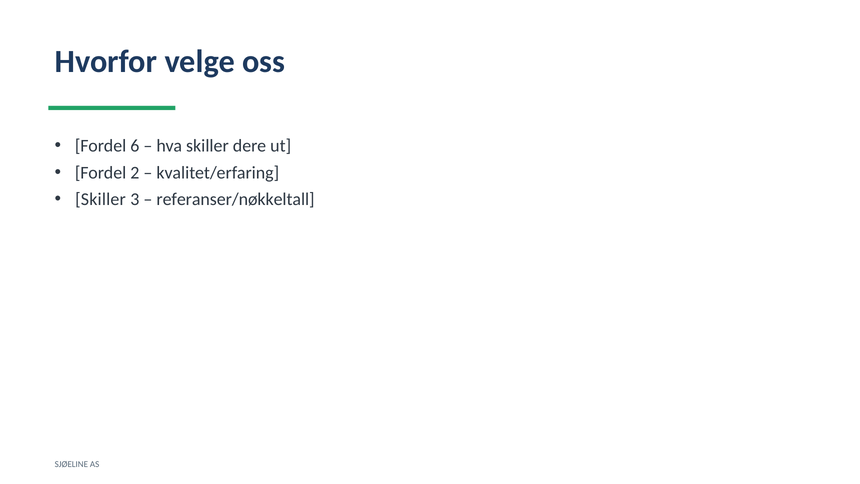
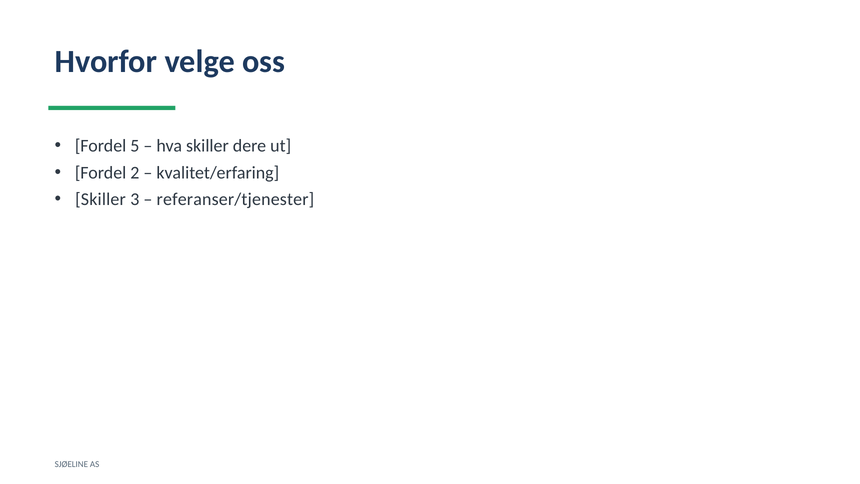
6: 6 -> 5 (135, 146)
referanser/nøkkeltall: referanser/nøkkeltall -> referanser/tjenester (235, 199)
